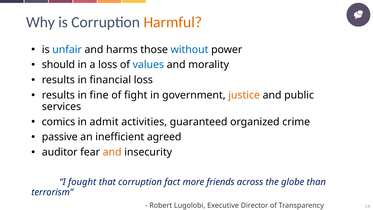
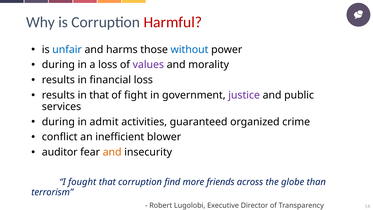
Harmful colour: orange -> red (173, 22)
should: should -> during (58, 65)
values colour: blue -> purple (148, 65)
in fine: fine -> that (99, 95)
justice colour: orange -> purple (244, 95)
comics: comics -> during (58, 122)
passive: passive -> conflict (60, 137)
agreed: agreed -> blower (164, 137)
fact: fact -> find (172, 182)
